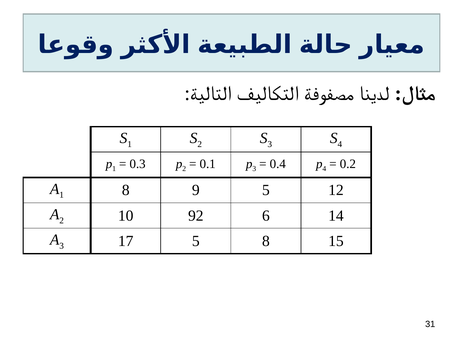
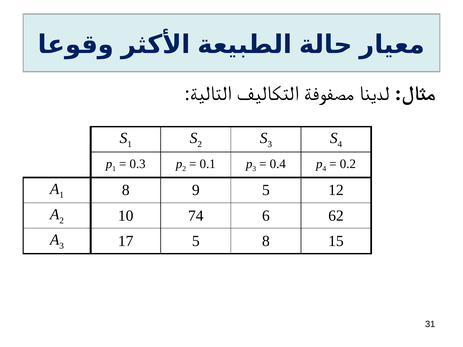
92: 92 -> 74 (196, 216)
14: 14 -> 62 (336, 216)
